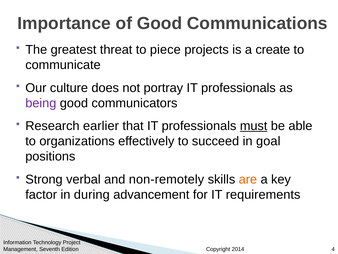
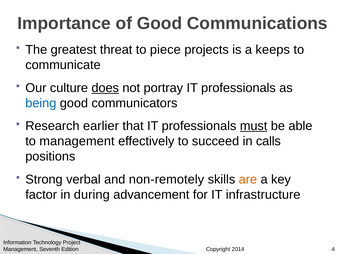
create: create -> keeps (273, 50)
does underline: none -> present (105, 88)
being colour: purple -> blue (41, 103)
to organizations: organizations -> management (77, 141)
goal: goal -> calls (268, 141)
requirements: requirements -> infrastructure (263, 194)
